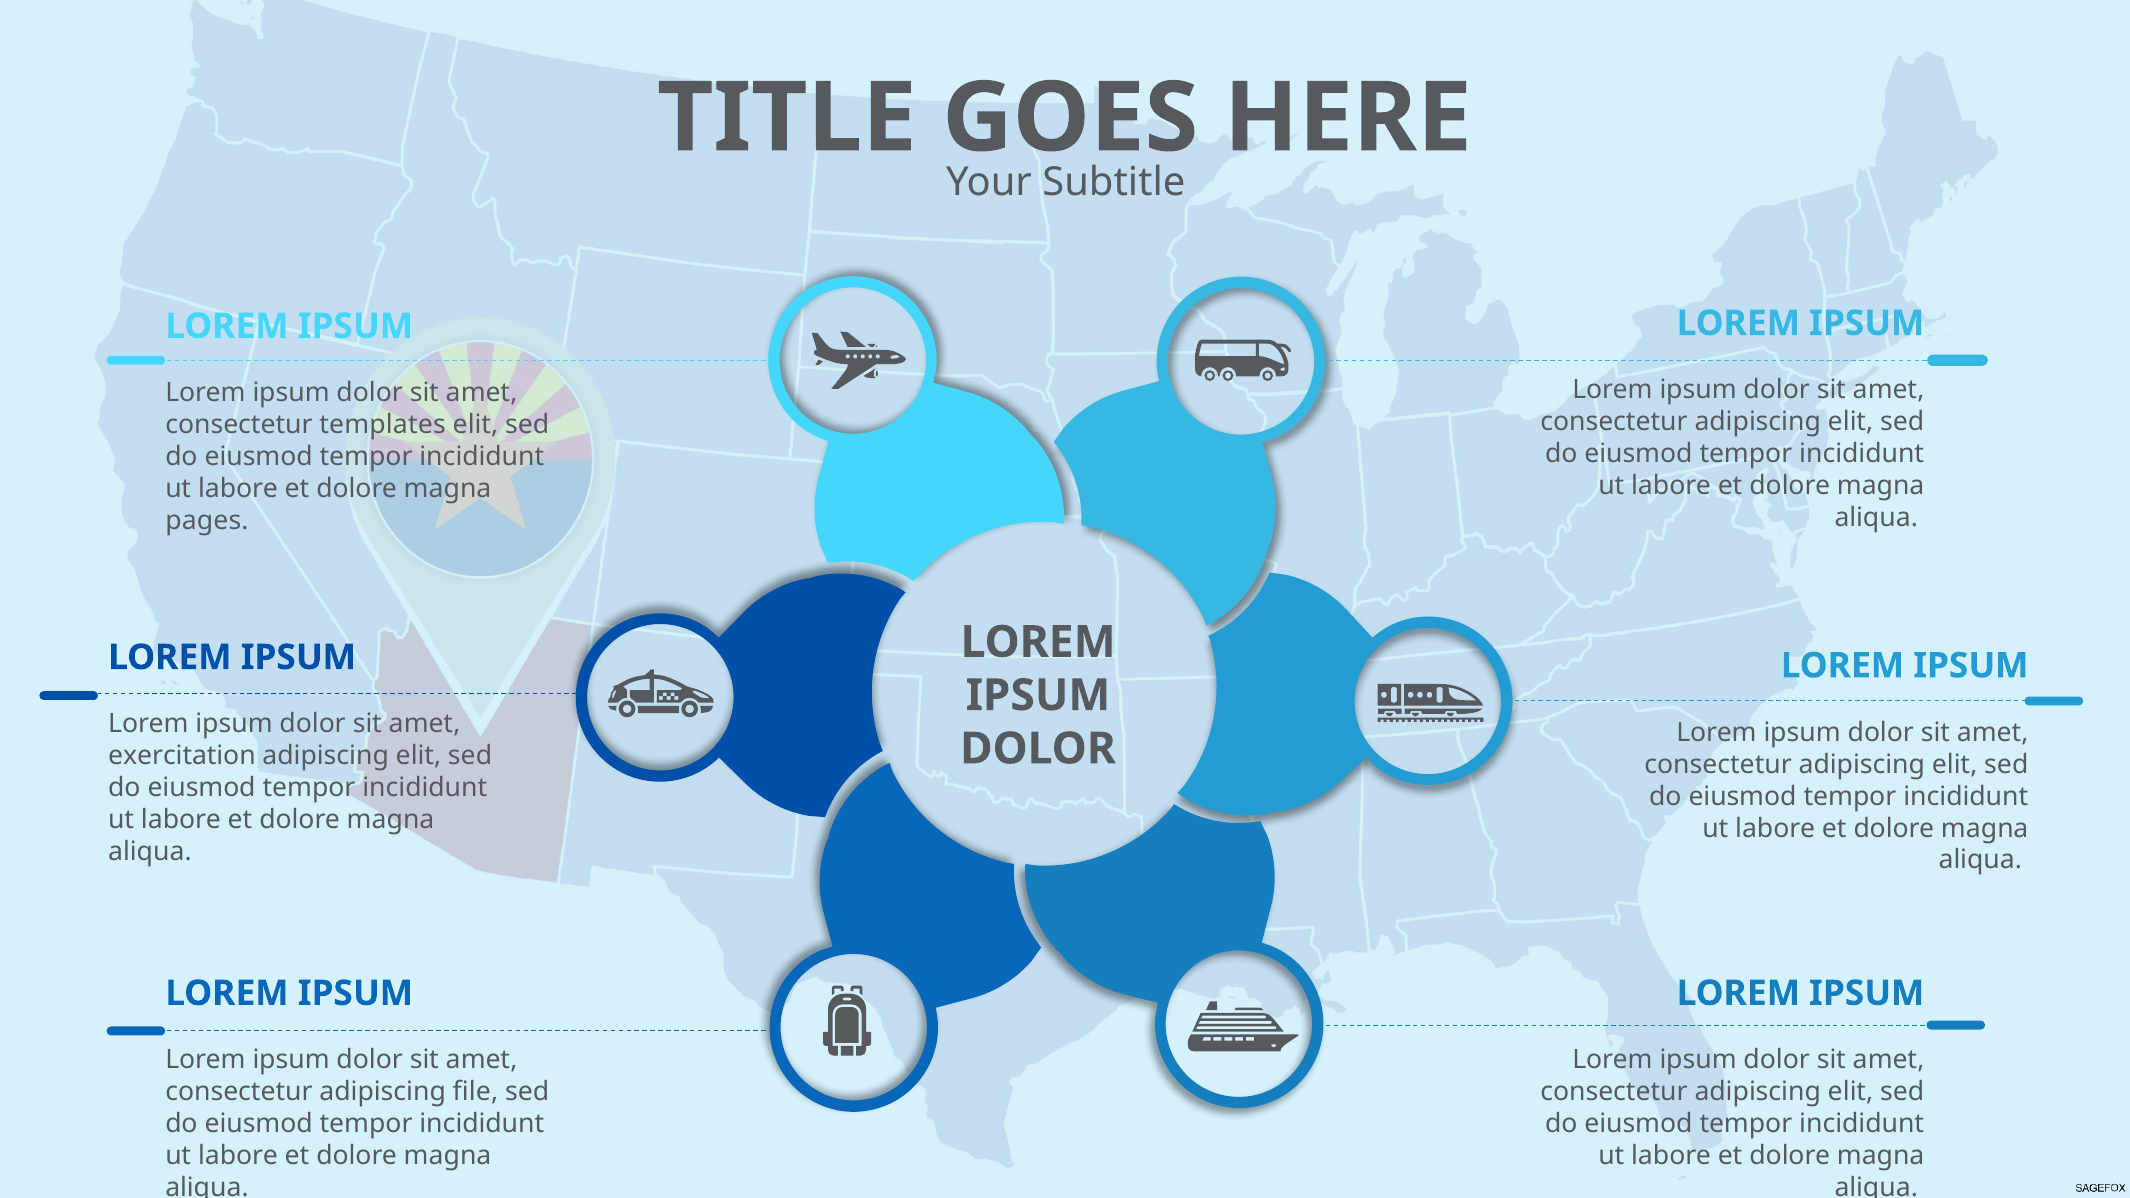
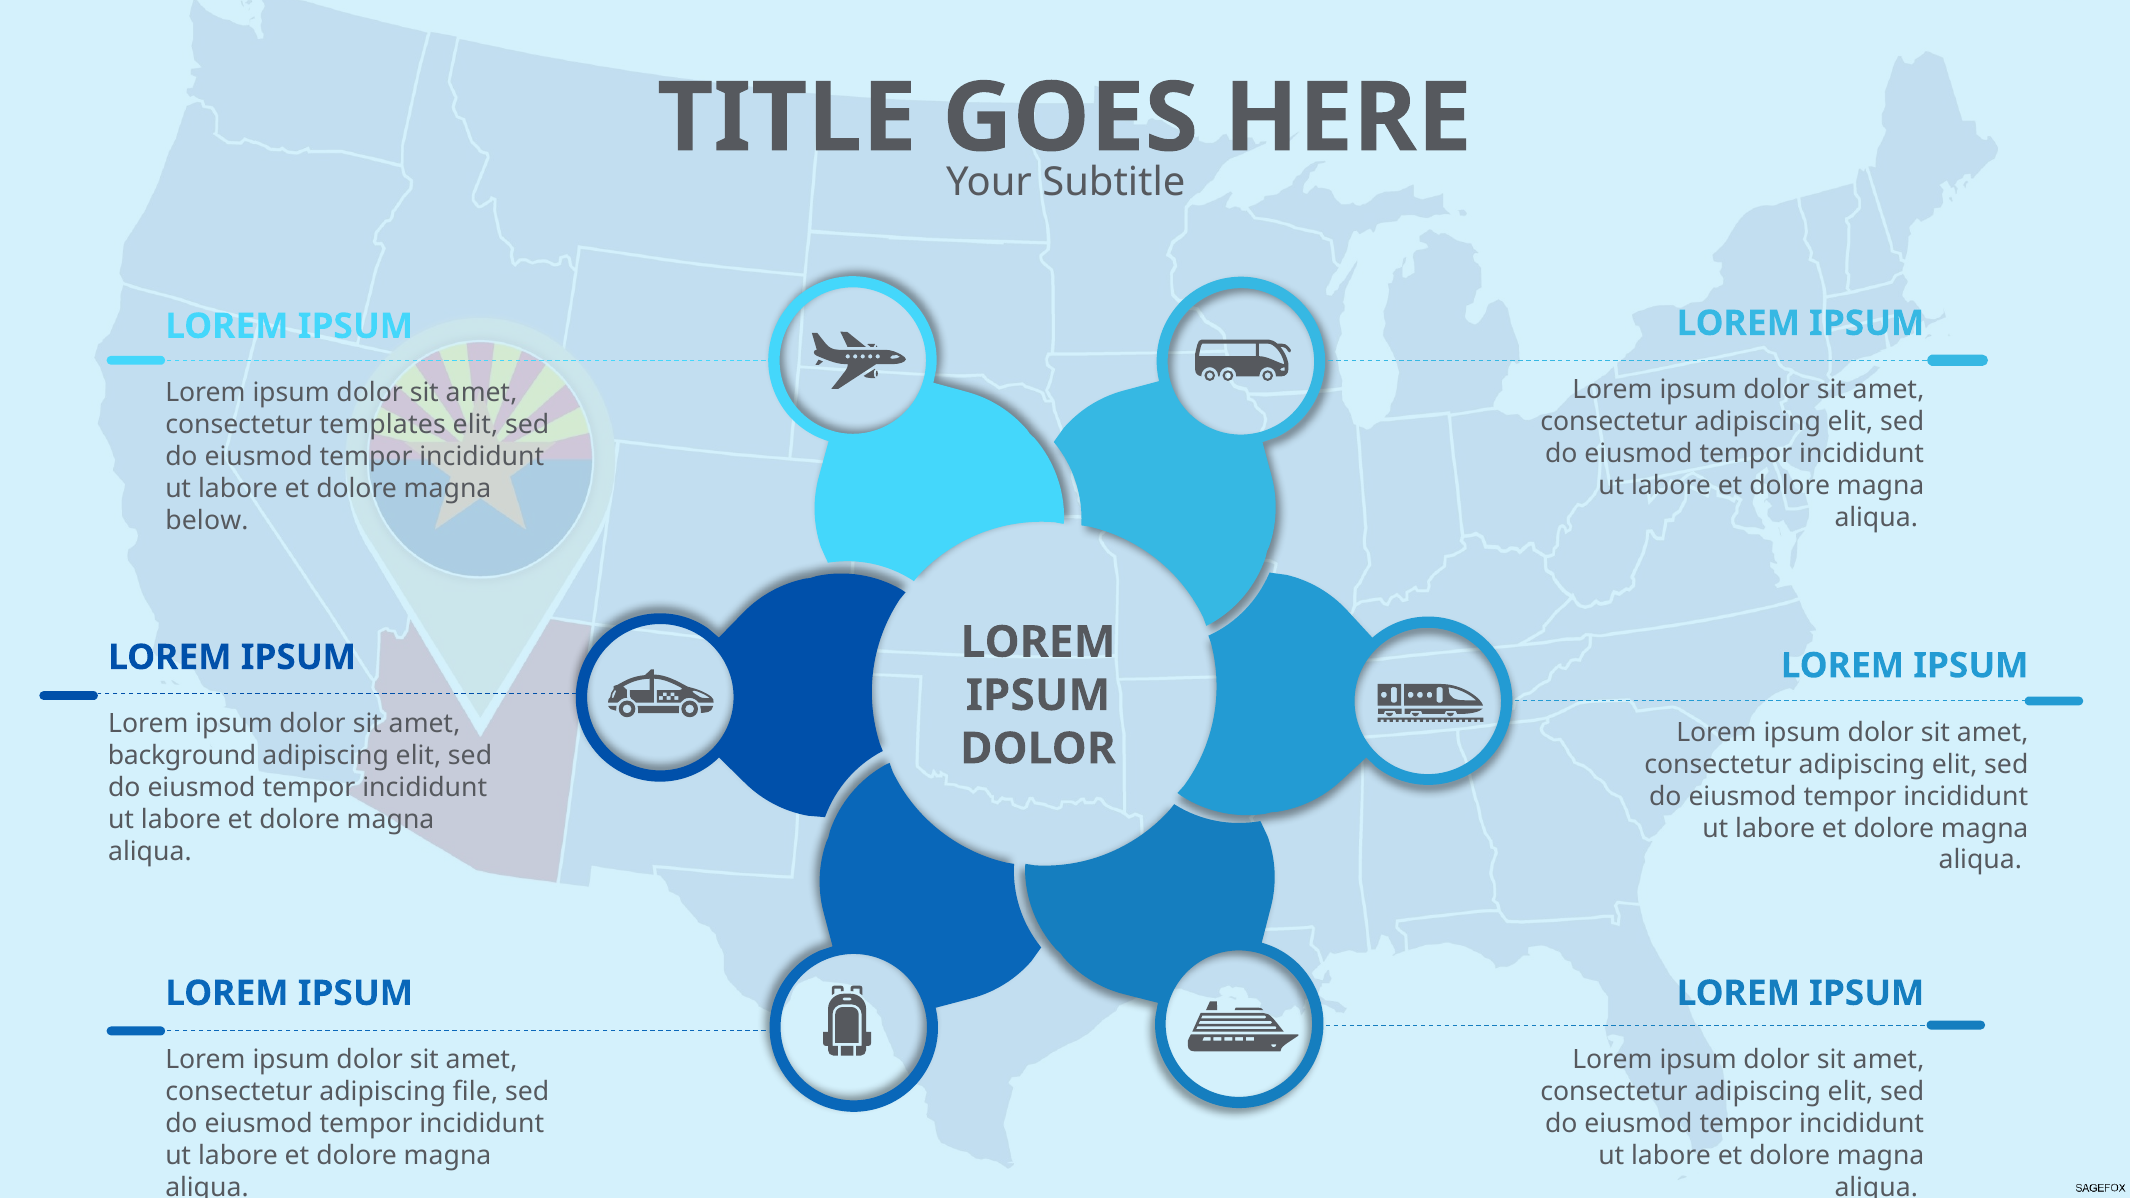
pages: pages -> below (207, 521)
exercitation: exercitation -> background (182, 756)
